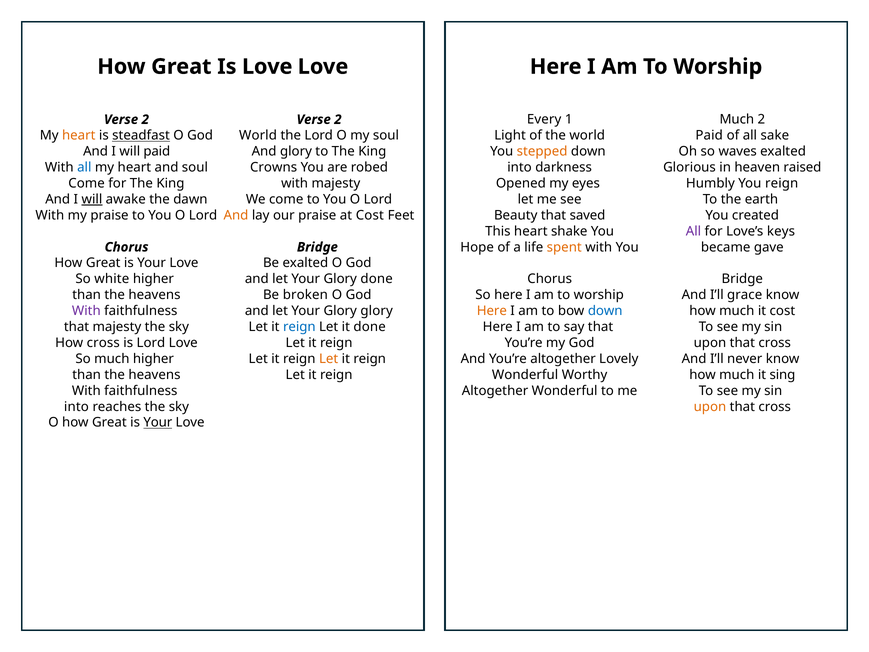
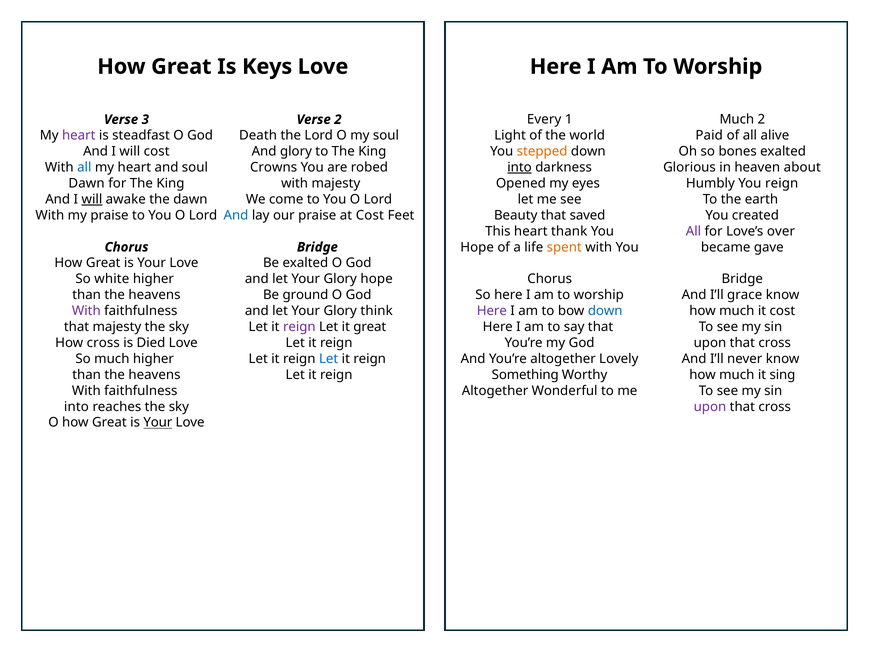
Is Love: Love -> Keys (267, 67)
2: 2 -> 3 (145, 120)
heart colour: orange -> purple (79, 135)
steadfast underline: present -> none (141, 135)
World: World -> Death (258, 135)
sake: sake -> alive (775, 135)
will paid: paid -> cost (157, 151)
waves: waves -> bones (738, 151)
into underline: none -> present (520, 167)
raised: raised -> about (802, 167)
Come: Come -> Dawn (87, 183)
And colour: orange -> blue (236, 215)
shake: shake -> thank (569, 231)
keys: keys -> over (781, 231)
Glory done: done -> hope (377, 279)
broken: broken -> ground (305, 295)
Glory glory: glory -> think (377, 311)
Here colour: orange -> purple (492, 311)
reign colour: blue -> purple (299, 327)
it done: done -> great (370, 327)
is Lord: Lord -> Died (151, 343)
Let colour: orange -> blue (329, 359)
Wonderful: Wonderful -> Something (525, 375)
upon colour: orange -> purple (710, 406)
